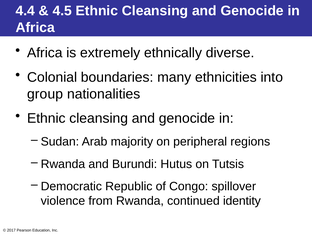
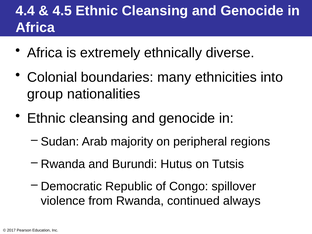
identity: identity -> always (242, 201)
